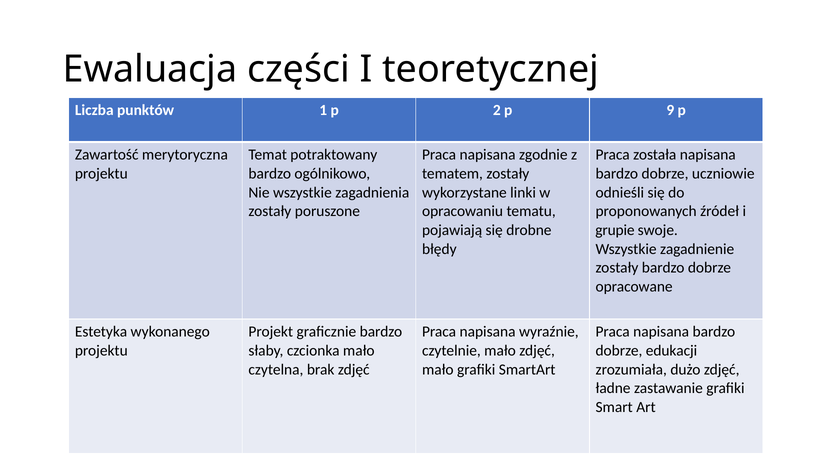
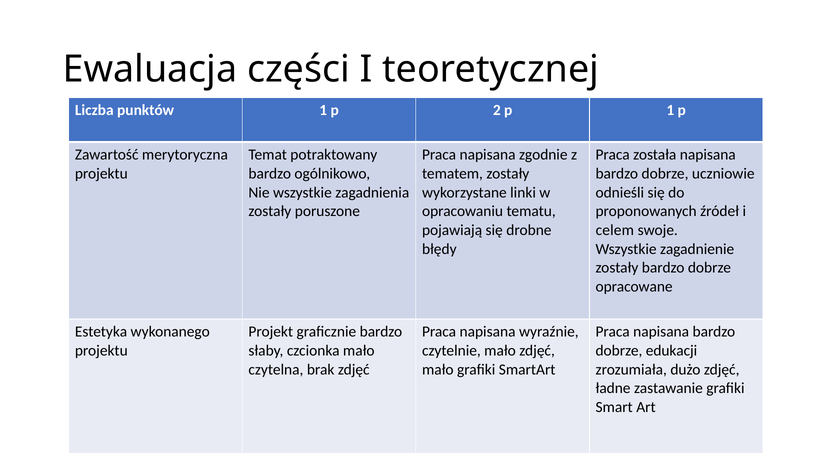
p 9: 9 -> 1 (670, 110)
grupie: grupie -> celem (615, 230)
